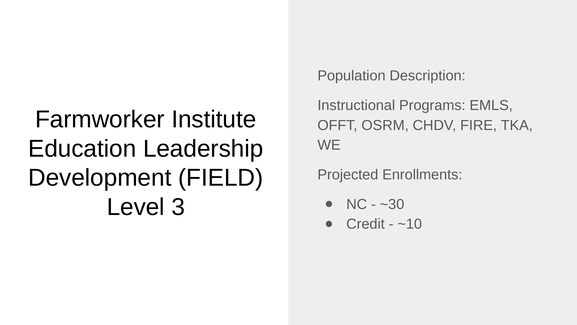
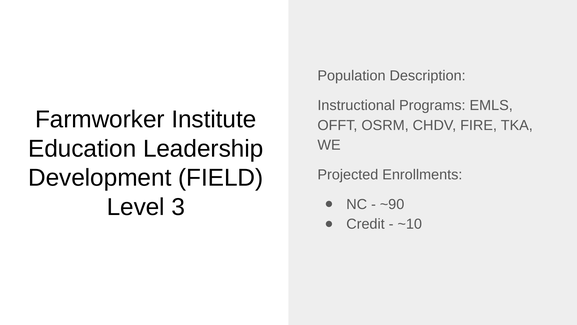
~30: ~30 -> ~90 (392, 204)
